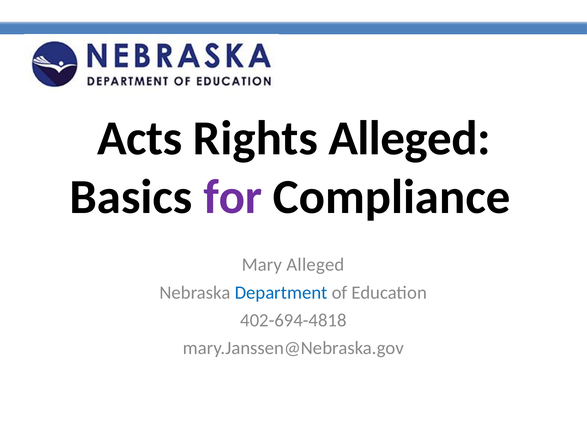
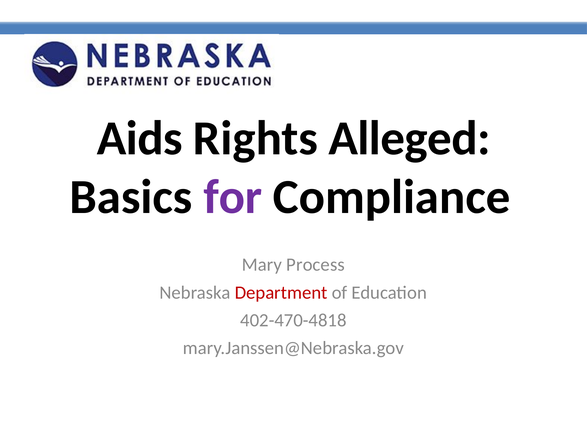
Acts: Acts -> Aids (140, 138)
Mary Alleged: Alleged -> Process (316, 265)
Department colour: blue -> red (281, 293)
402-694-4818: 402-694-4818 -> 402-470-4818 (293, 320)
